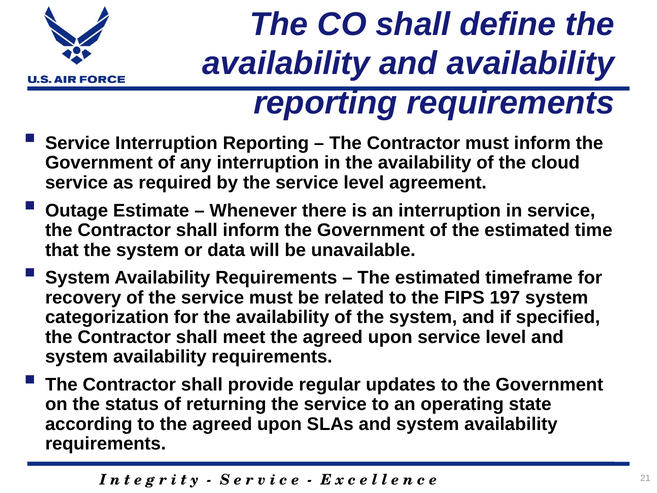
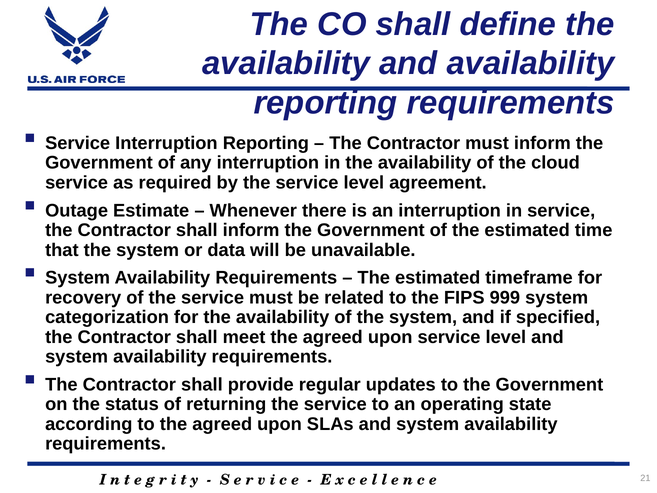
197: 197 -> 999 (505, 298)
